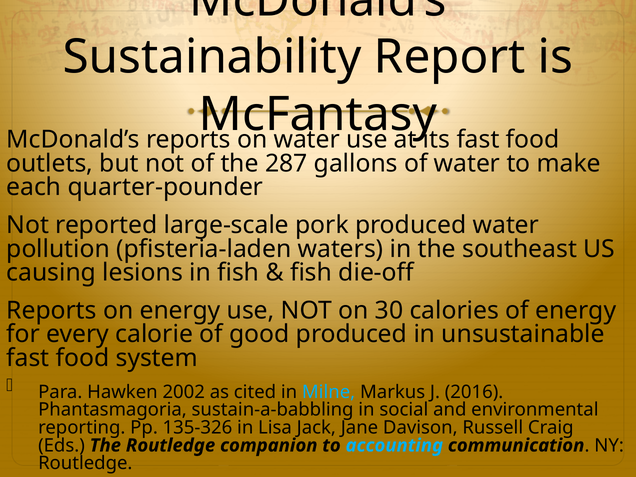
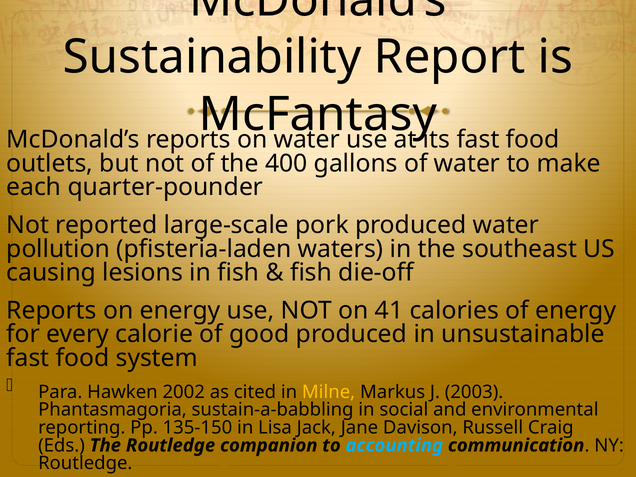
287: 287 -> 400 (286, 163)
30: 30 -> 41 (389, 311)
Milne colour: light blue -> yellow (329, 392)
2016: 2016 -> 2003 (474, 392)
135-326: 135-326 -> 135-150 (197, 428)
